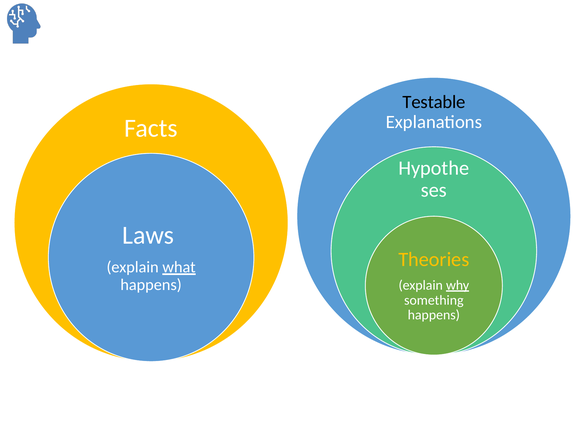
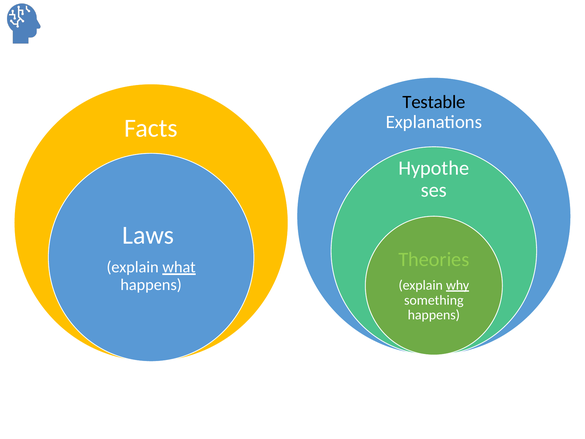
Theories colour: yellow -> light green (434, 259)
